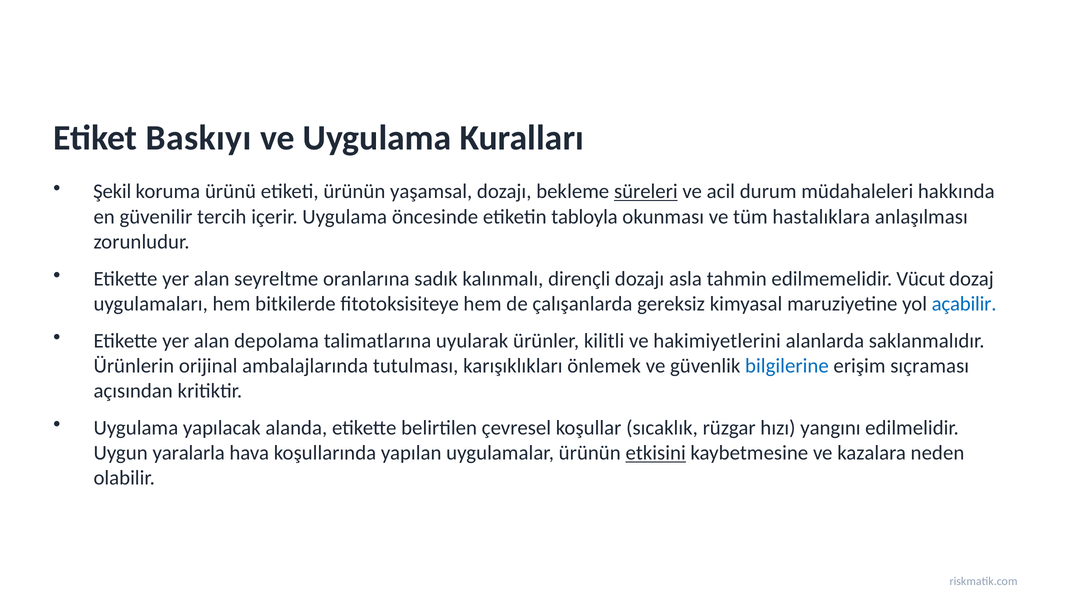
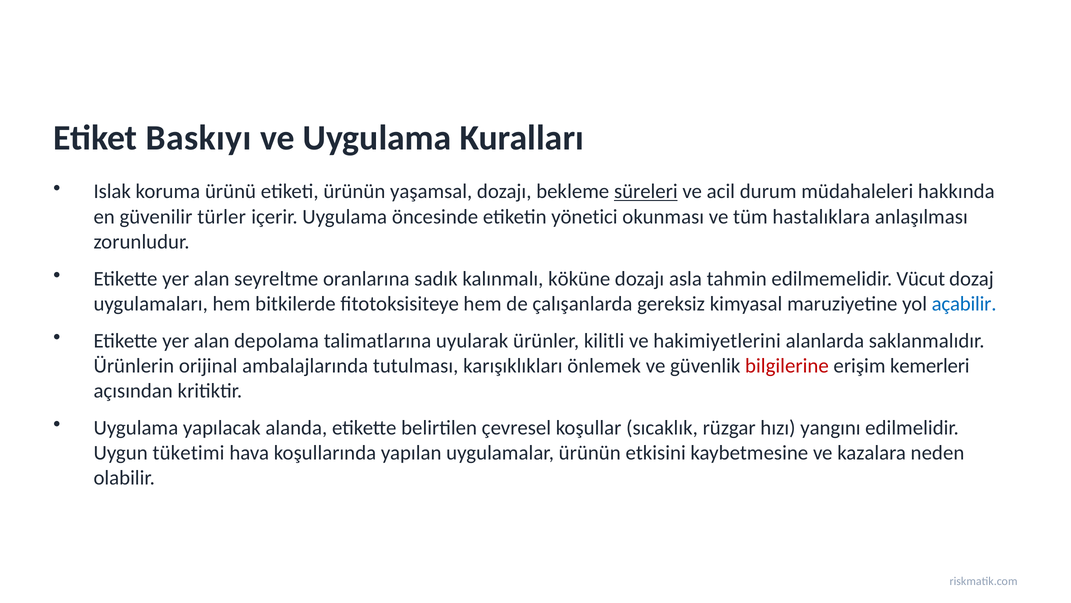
Şekil: Şekil -> Islak (112, 191)
tercih: tercih -> türler (222, 216)
tabloyla: tabloyla -> yönetici (584, 216)
dirençli: dirençli -> köküne (579, 278)
bilgilerine colour: blue -> red (787, 365)
sıçraması: sıçraması -> kemerleri (930, 365)
yaralarla: yaralarla -> tüketimi (189, 453)
etkisini underline: present -> none (656, 453)
